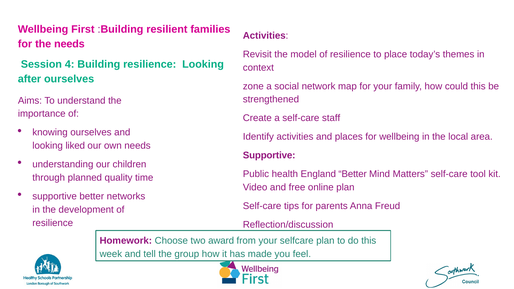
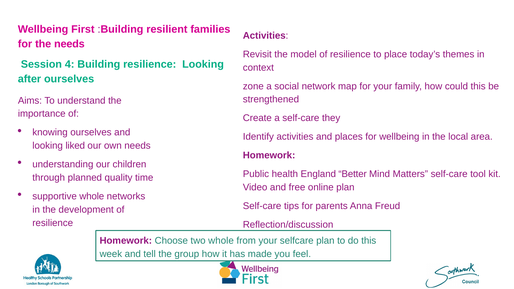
staff: staff -> they (331, 118)
Supportive: Supportive -> Homework (269, 155)
supportive better: better -> whole (92, 196)
two award: award -> whole (221, 241)
